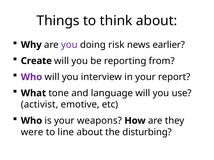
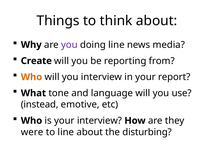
doing risk: risk -> line (116, 45)
earlier: earlier -> media (169, 45)
Who colour: purple -> orange (32, 77)
activist: activist -> instead (40, 105)
your weapons: weapons -> interview (99, 121)
